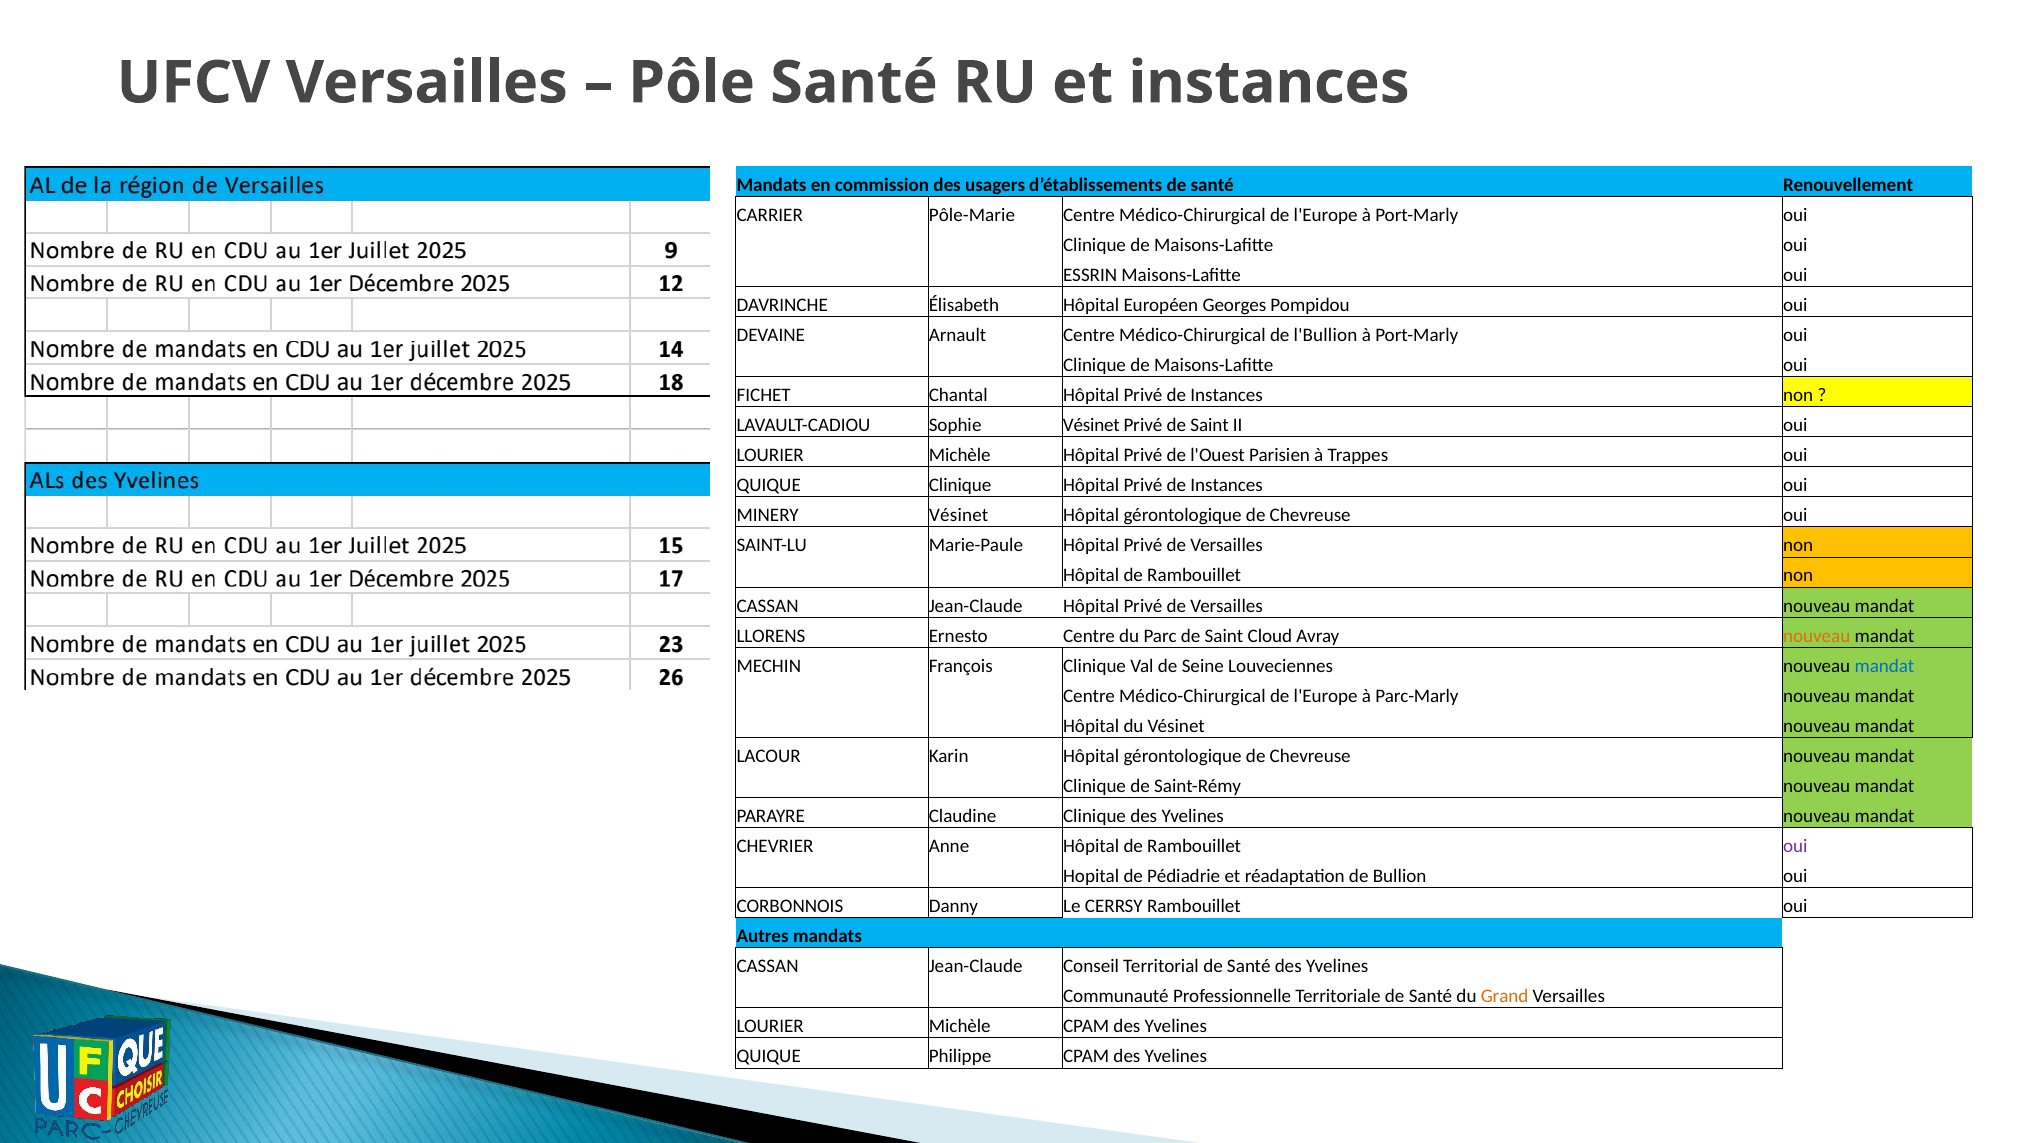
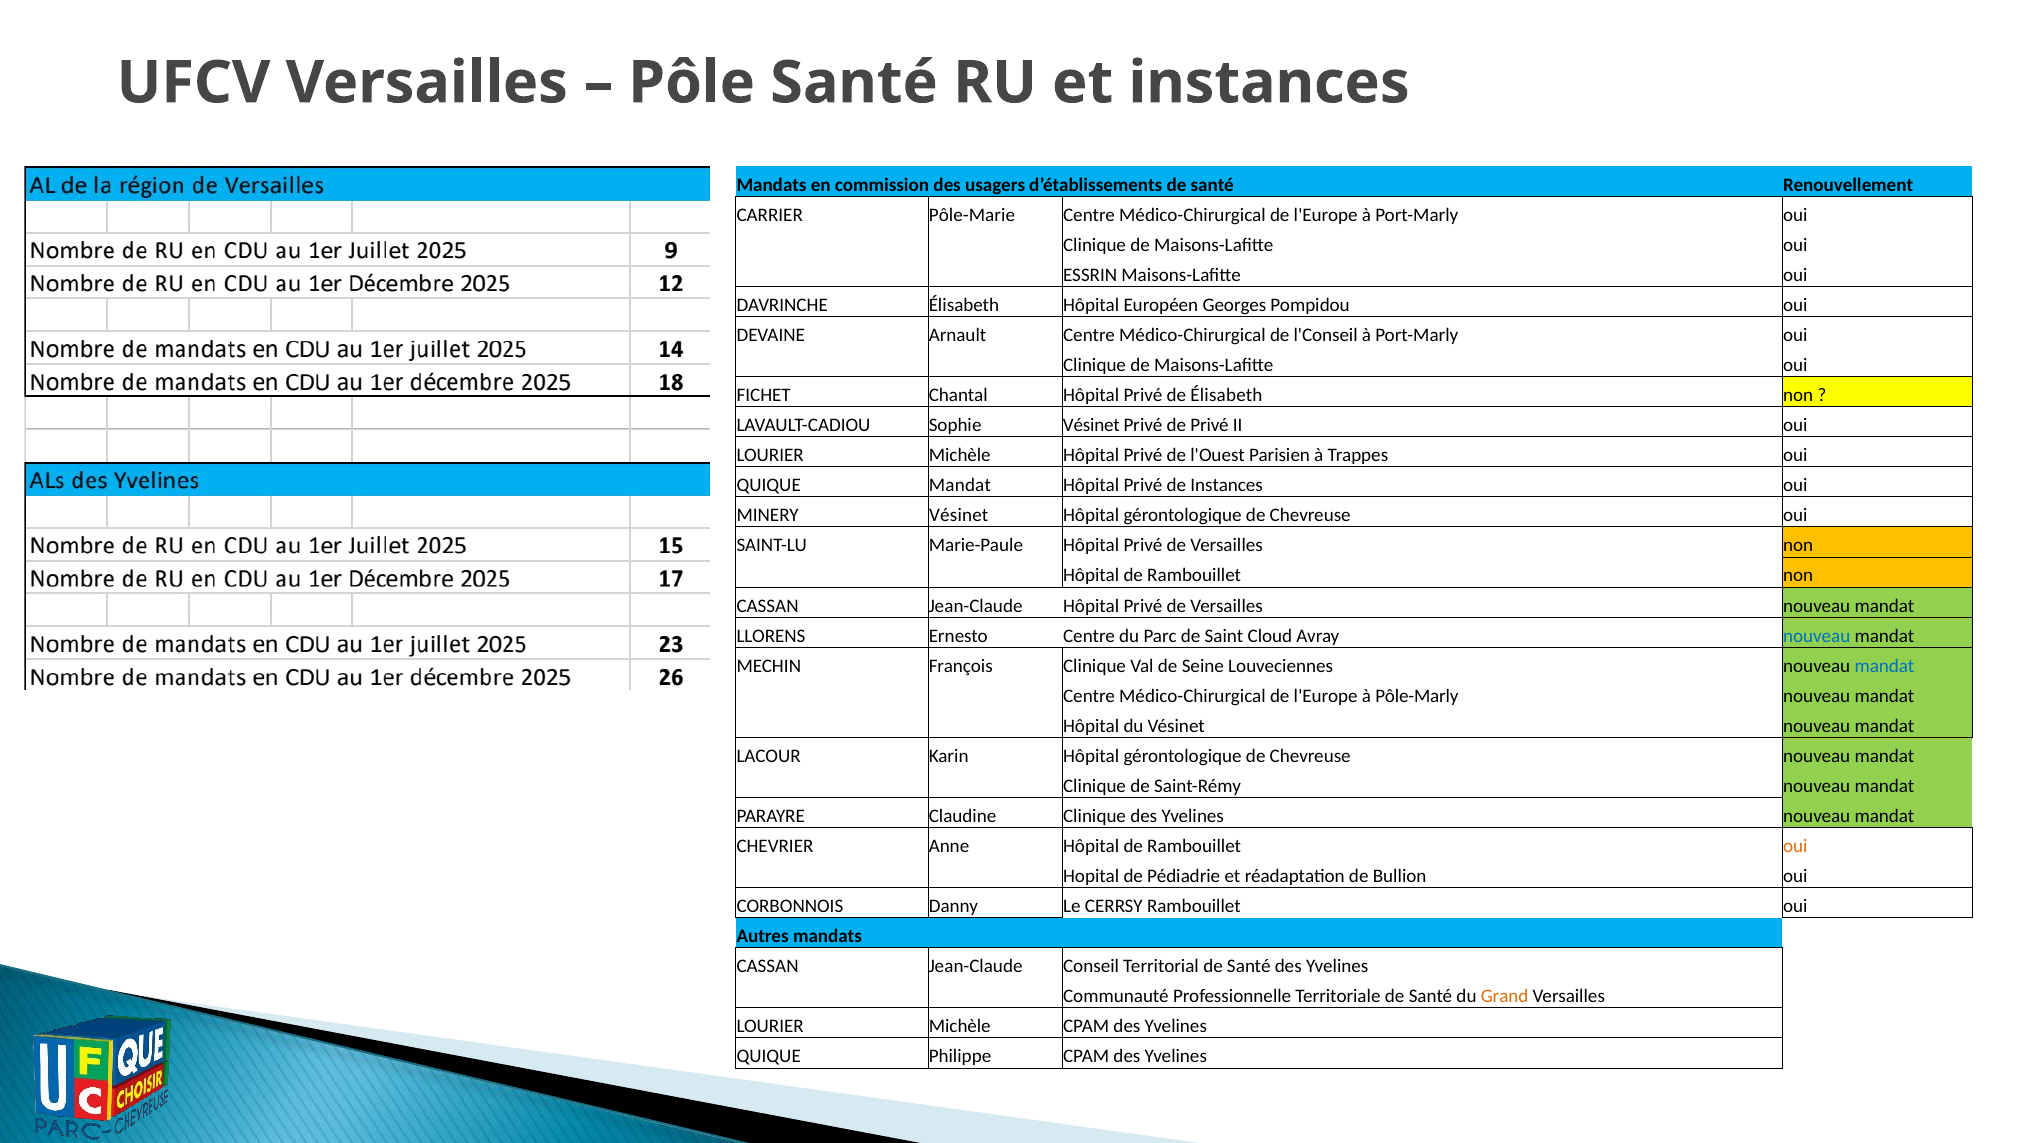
l'Bullion: l'Bullion -> l'Conseil (1326, 335)
Instances: Instances -> Élisabeth (1226, 395)
Privé de Saint: Saint -> Privé (1210, 426)
QUIQUE Clinique: Clinique -> Mandat (960, 486)
nouveau colour: orange -> blue (1817, 636)
Parc-Marly: Parc-Marly -> Pôle-Marly (1417, 696)
oui colour: purple -> orange (1795, 847)
